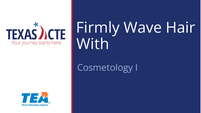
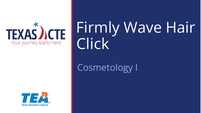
With: With -> Click (93, 44)
